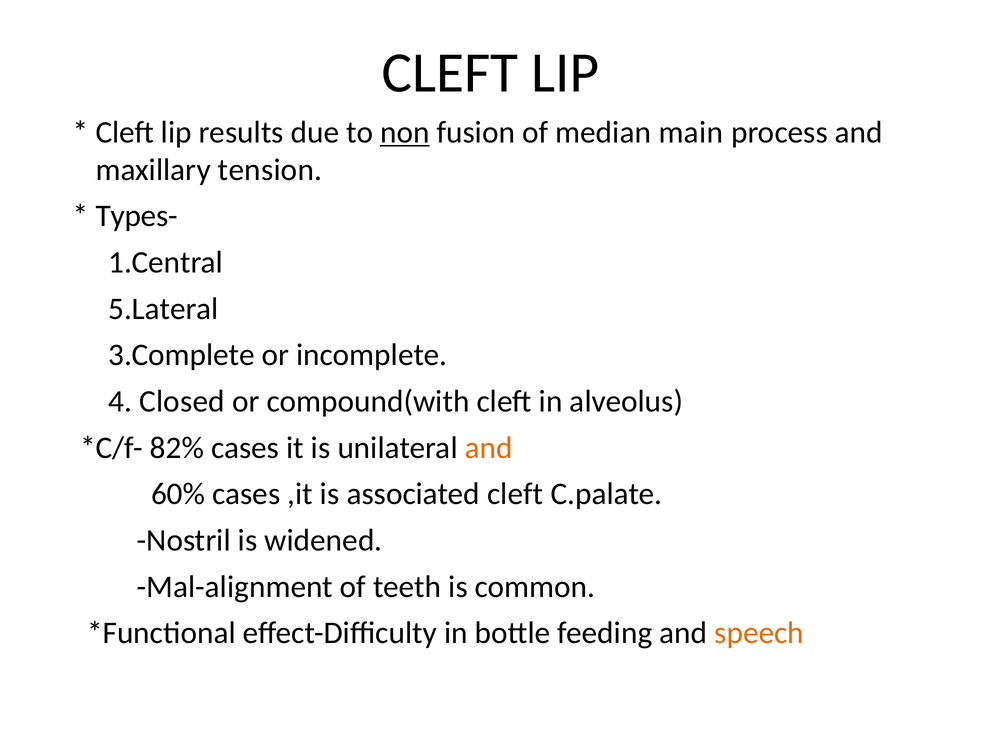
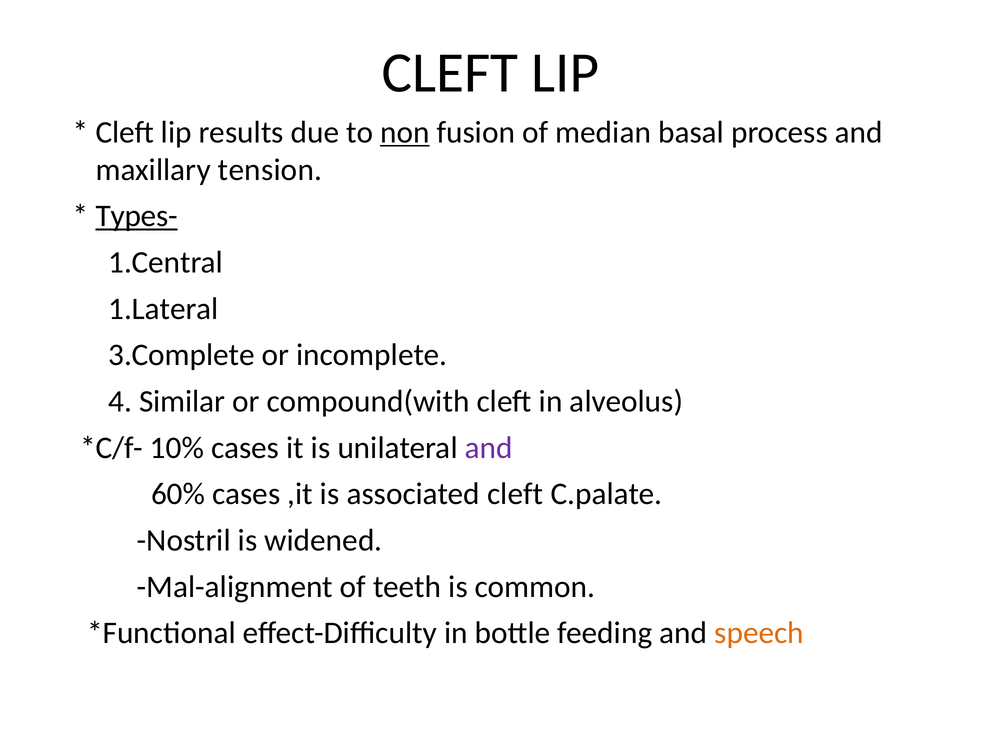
main: main -> basal (691, 132)
Types- underline: none -> present (137, 216)
5.Lateral: 5.Lateral -> 1.Lateral (163, 309)
Closed: Closed -> Similar (182, 401)
82%: 82% -> 10% (177, 448)
and colour: orange -> purple (489, 448)
